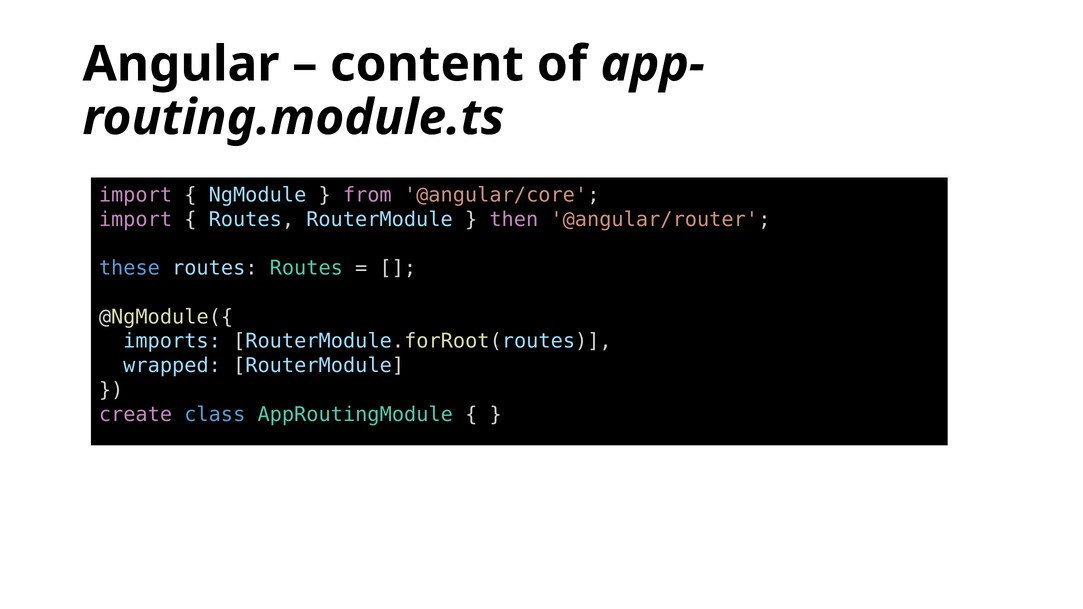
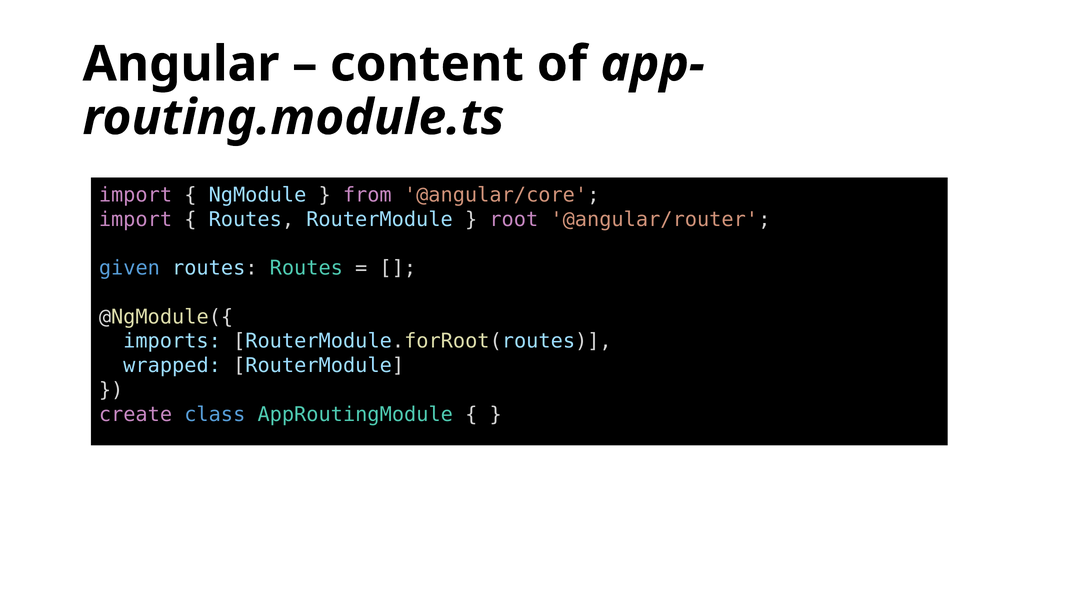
then: then -> root (514, 220)
these: these -> given (129, 268)
